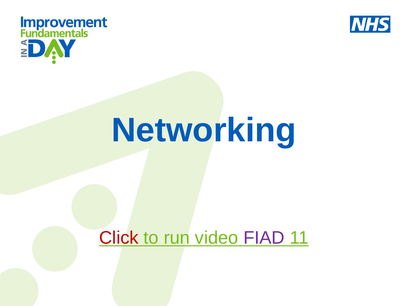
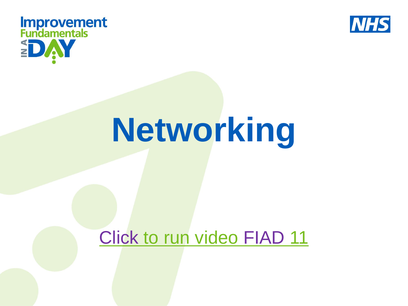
Click colour: red -> purple (119, 238)
